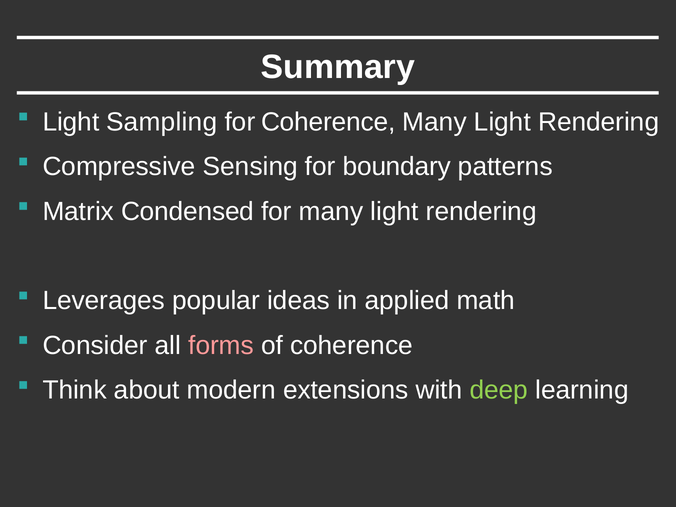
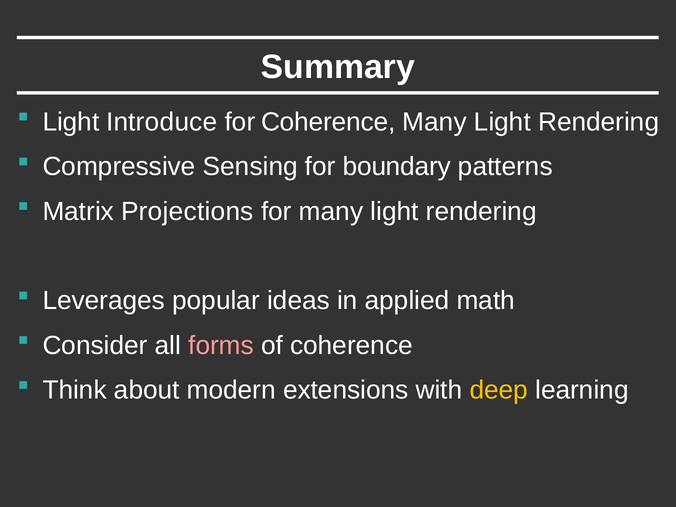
Sampling: Sampling -> Introduce (162, 122)
Condensed: Condensed -> Projections (187, 211)
deep colour: light green -> yellow (499, 390)
